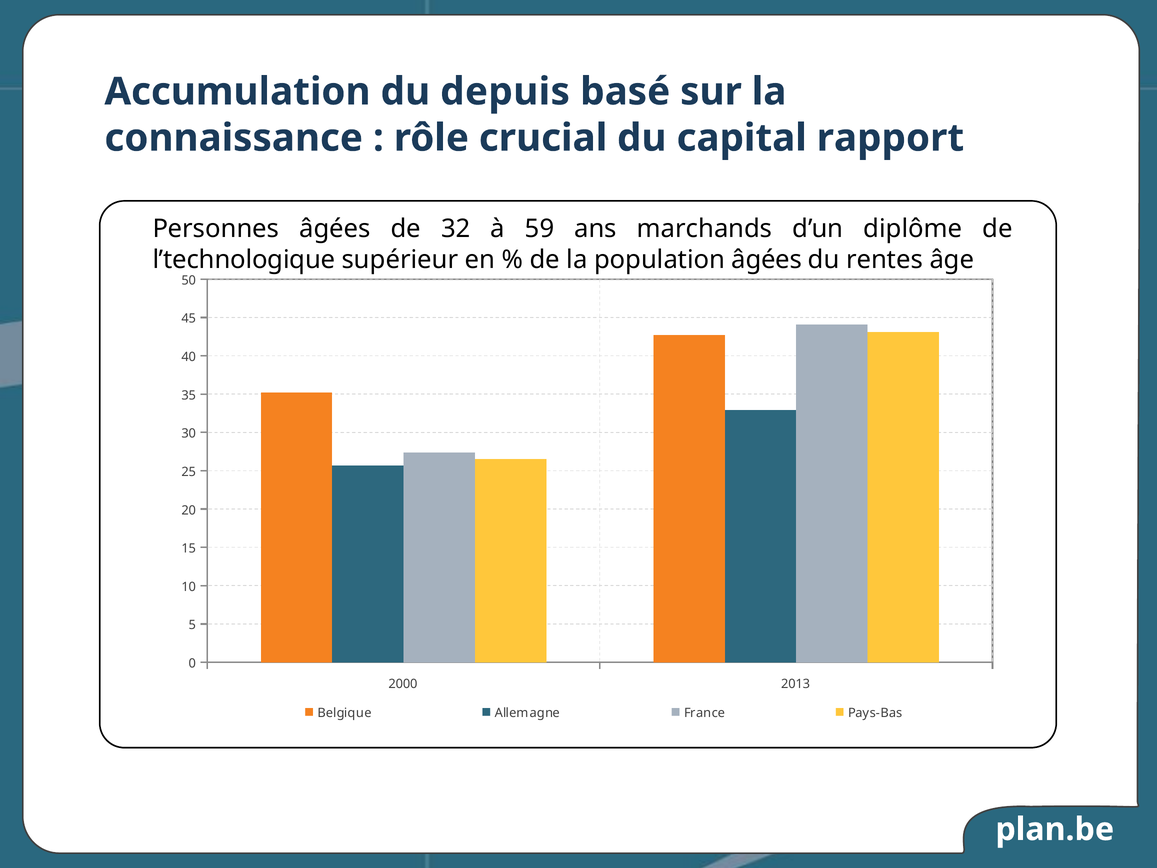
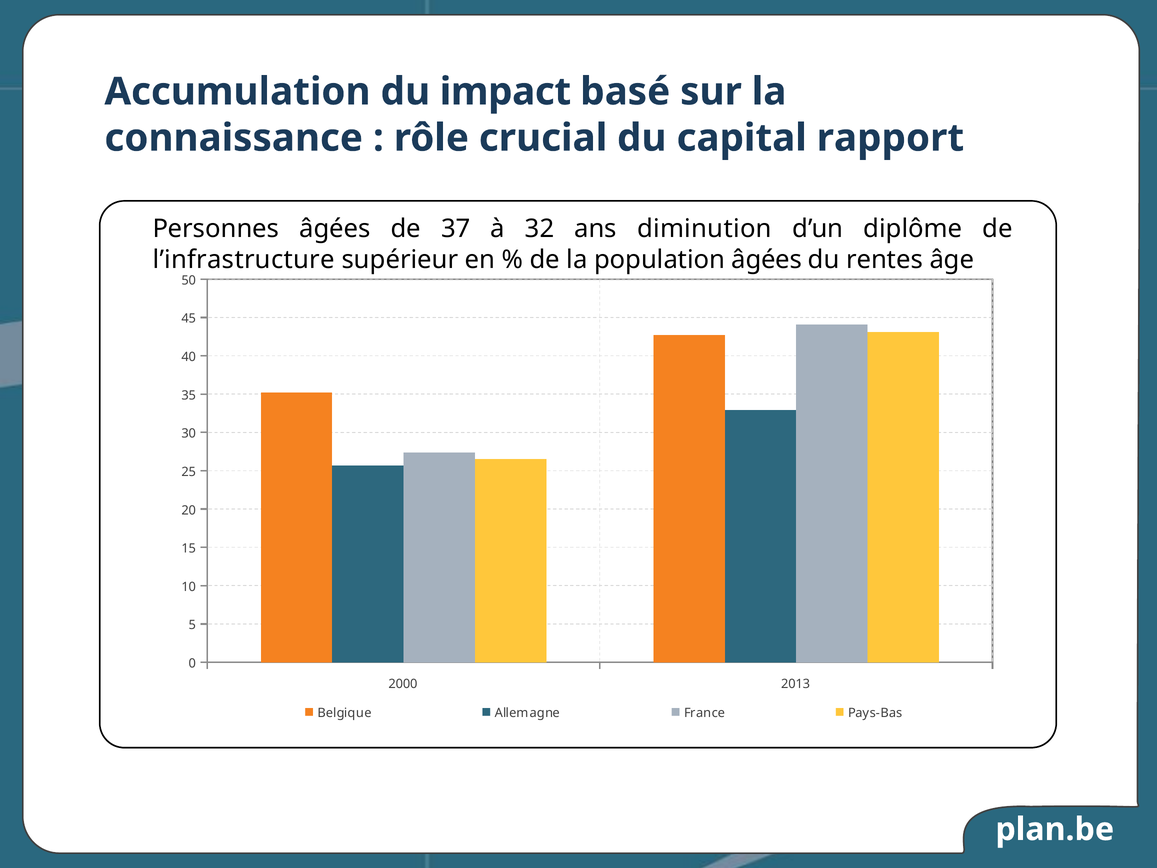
depuis: depuis -> impact (505, 92)
32: 32 -> 37 (456, 229)
59: 59 -> 32 (540, 229)
marchands: marchands -> diminution (704, 229)
l’technologique: l’technologique -> l’infrastructure (244, 260)
